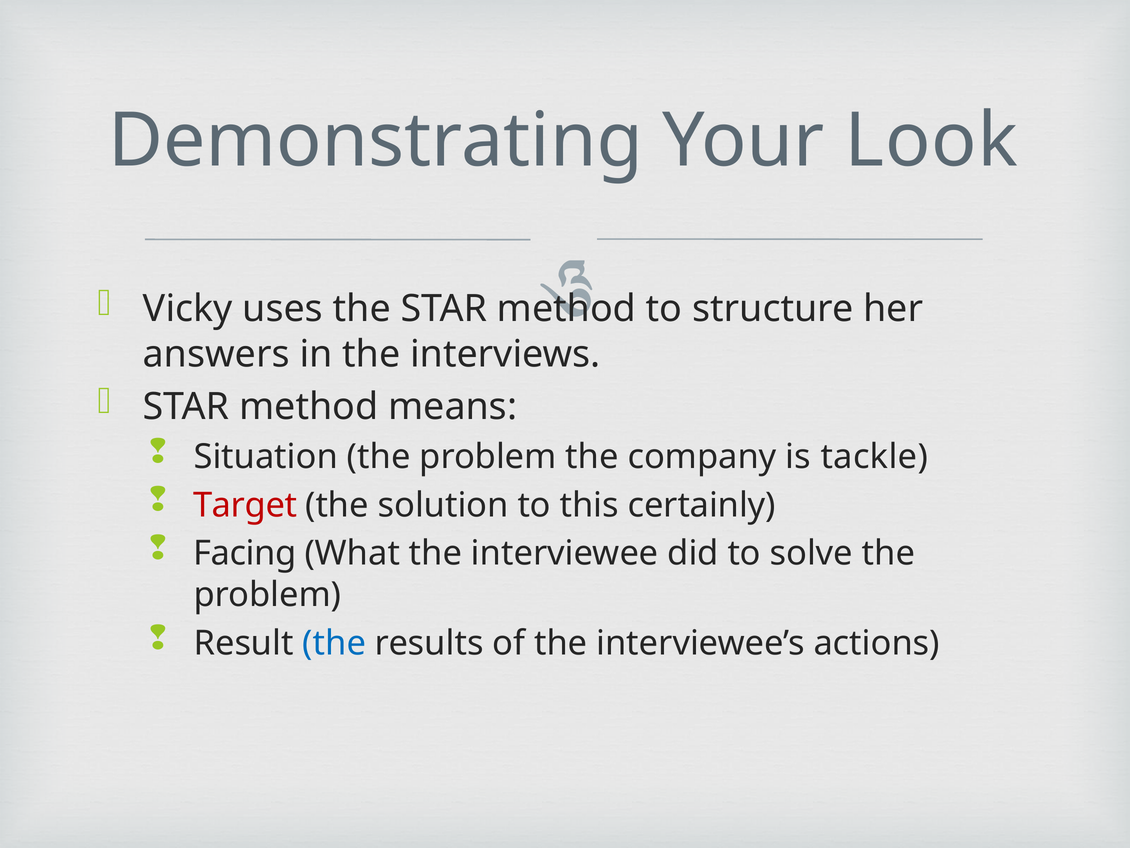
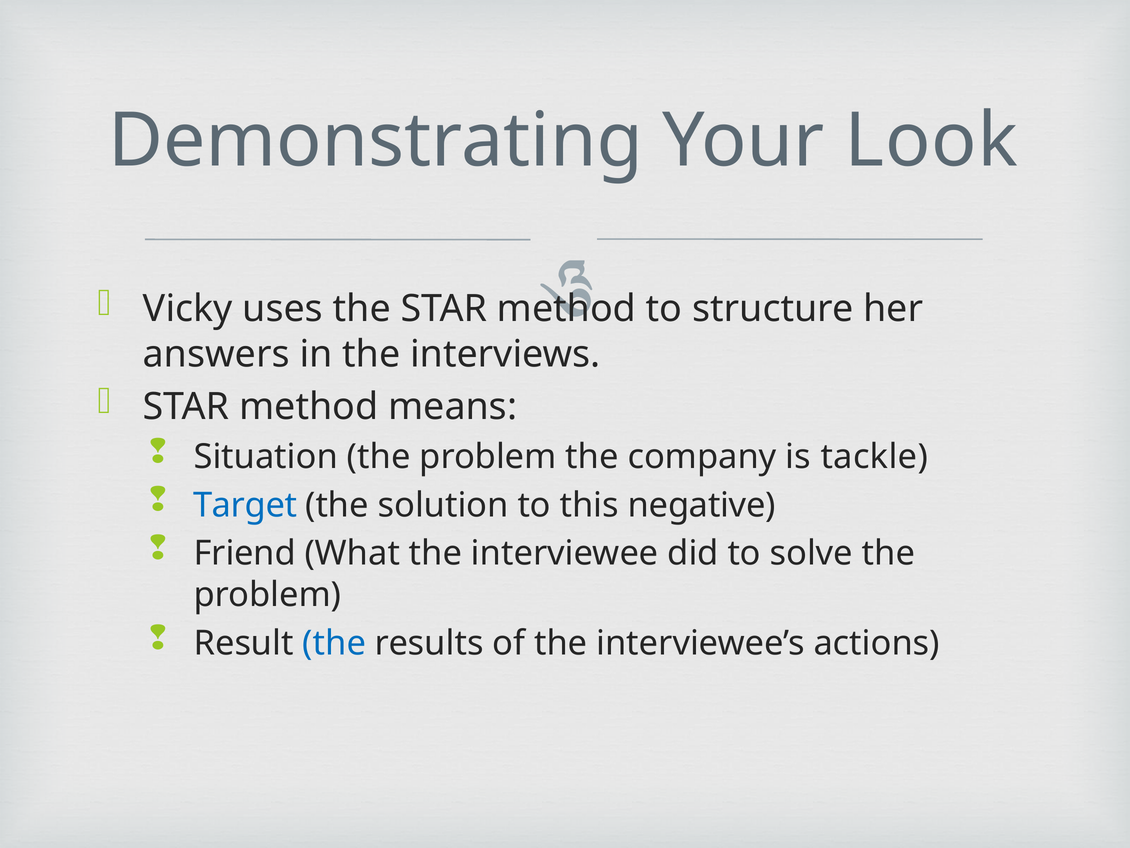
Target colour: red -> blue (245, 505)
certainly: certainly -> negative (702, 505)
Facing: Facing -> Friend (245, 553)
